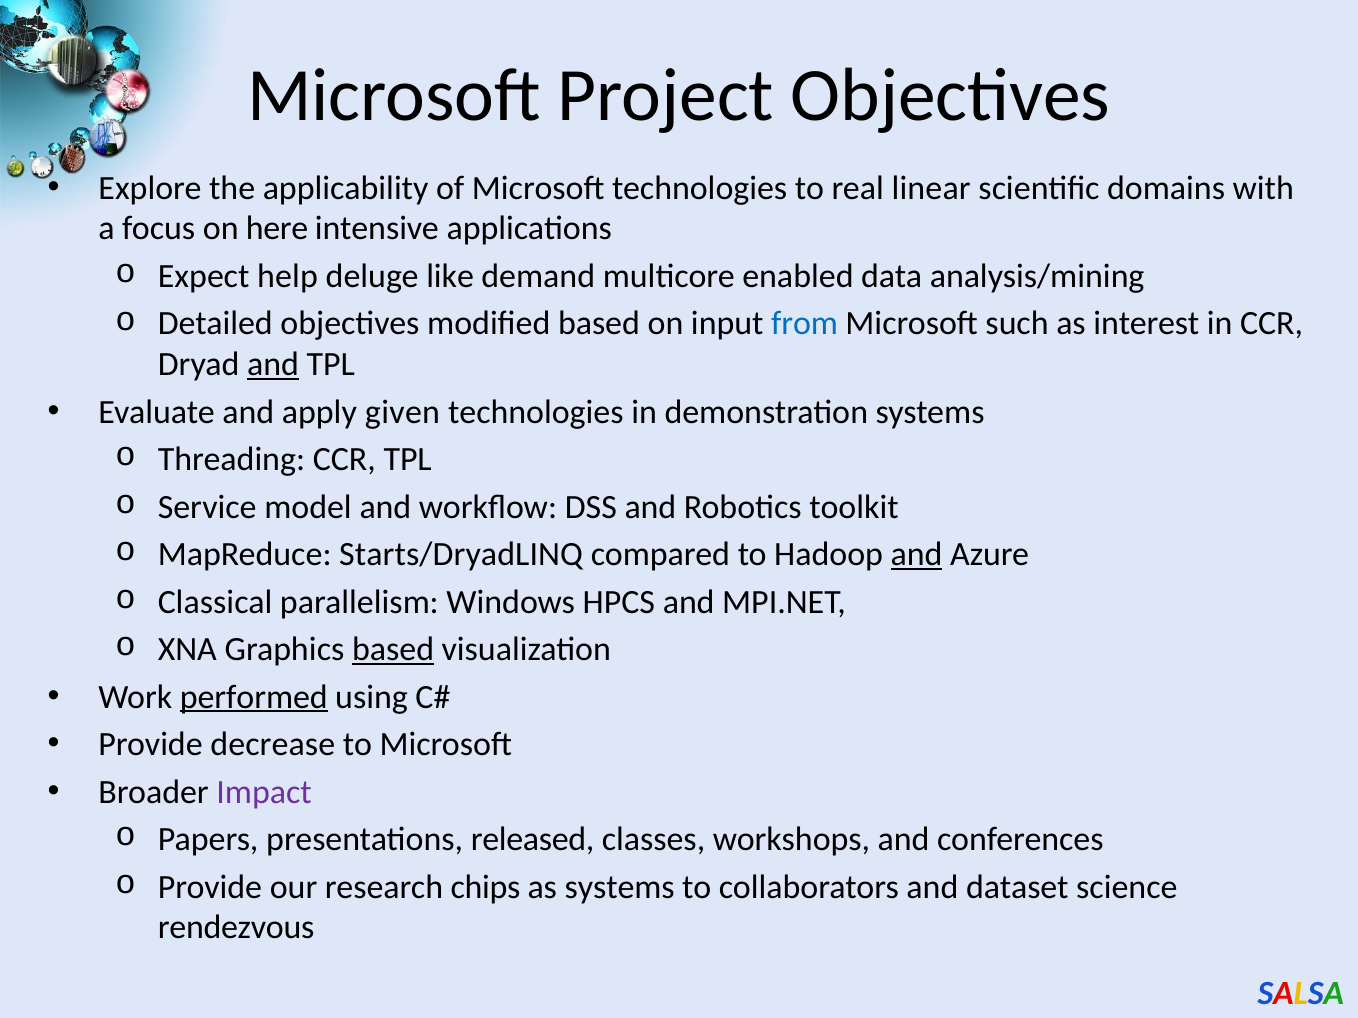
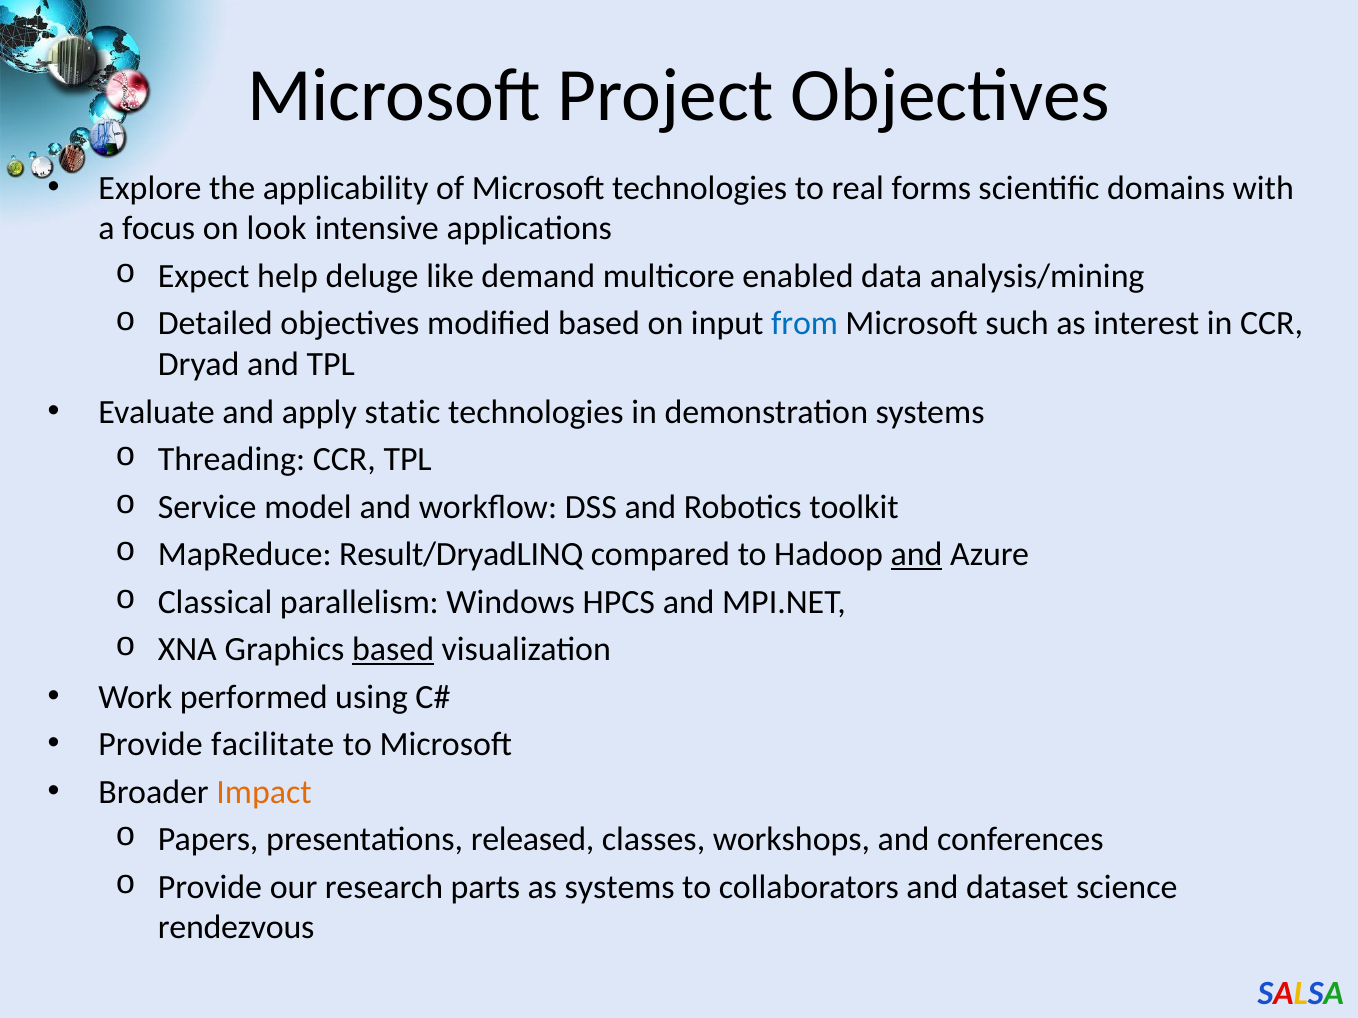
linear: linear -> forms (931, 188)
here: here -> look (277, 229)
and underline: present -> none (273, 364)
given: given -> static (403, 412)
Starts/DryadLINQ: Starts/DryadLINQ -> Result/DryadLINQ (461, 555)
performed underline: present -> none (254, 697)
decrease: decrease -> facilitate (273, 745)
Impact colour: purple -> orange (264, 792)
chips: chips -> parts (485, 887)
